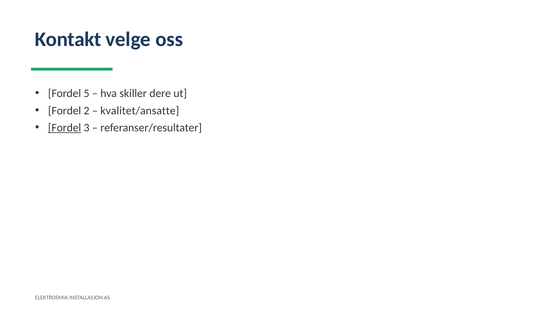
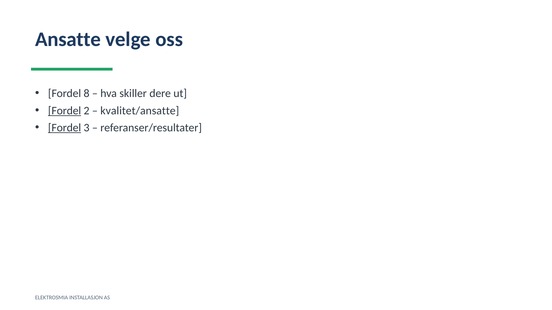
Kontakt: Kontakt -> Ansatte (68, 39)
5: 5 -> 8 (87, 93)
Fordel underline: none -> present (65, 111)
